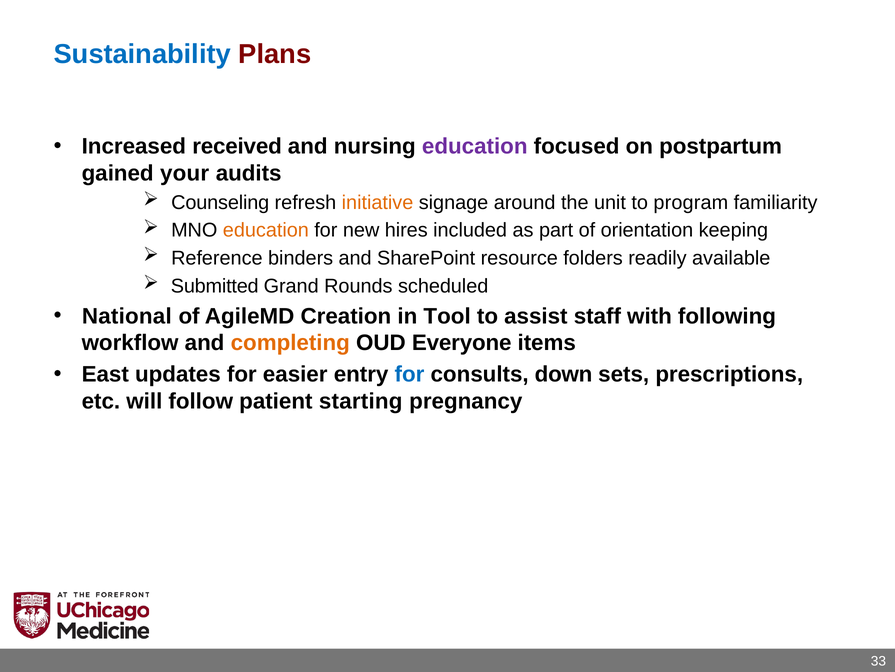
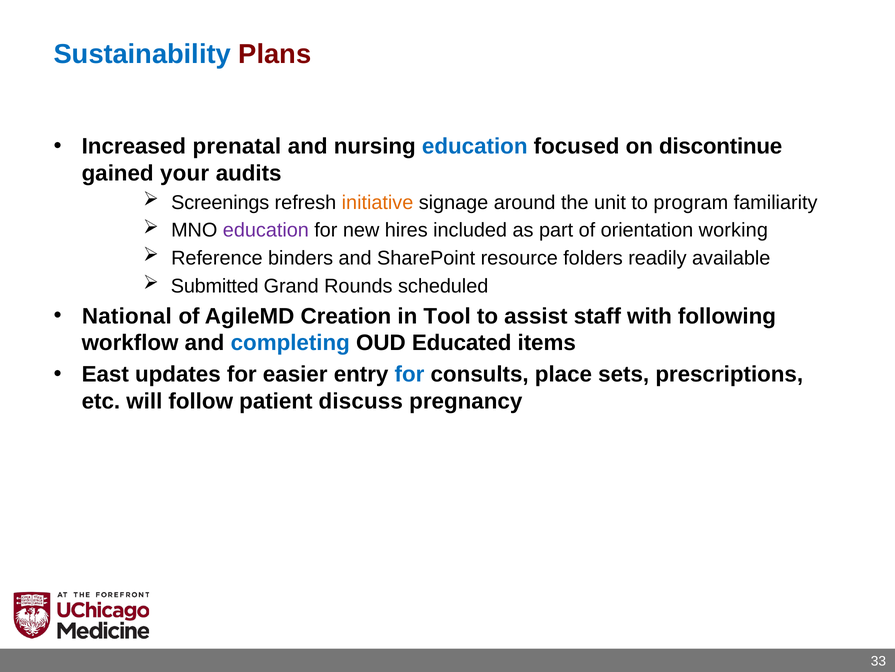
received: received -> prenatal (237, 146)
education colour: purple -> blue (475, 146)
postpartum: postpartum -> discontinue (721, 146)
Counseling: Counseling -> Screenings (220, 202)
education colour: orange -> purple (266, 230)
keeping: keeping -> working (733, 230)
completing colour: orange -> blue (290, 343)
Everyone: Everyone -> Educated (462, 343)
down: down -> place (563, 374)
starting: starting -> discuss (361, 401)
